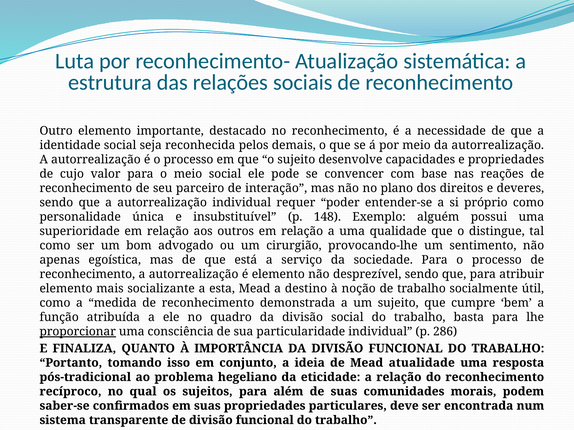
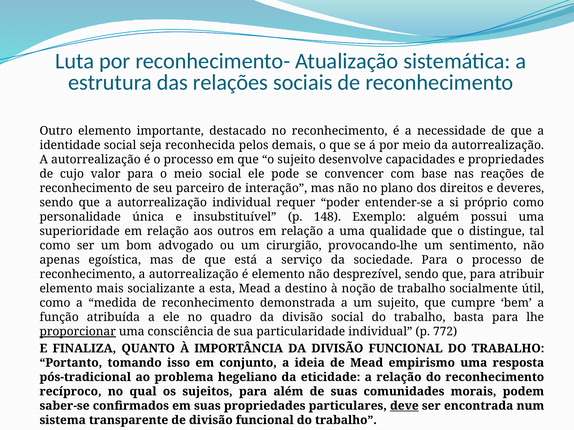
286: 286 -> 772 (445, 332)
atualidade: atualidade -> empirismo (422, 363)
deve underline: none -> present (404, 406)
